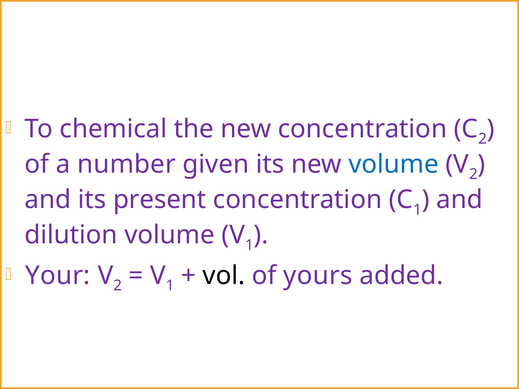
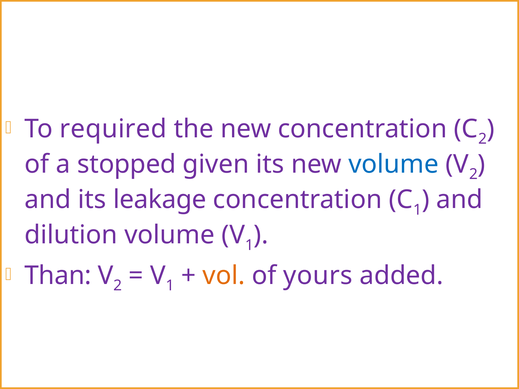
chemical: chemical -> required (113, 129)
number: number -> stopped (127, 164)
present: present -> leakage (160, 200)
Your: Your -> Than (58, 276)
vol colour: black -> orange (224, 276)
